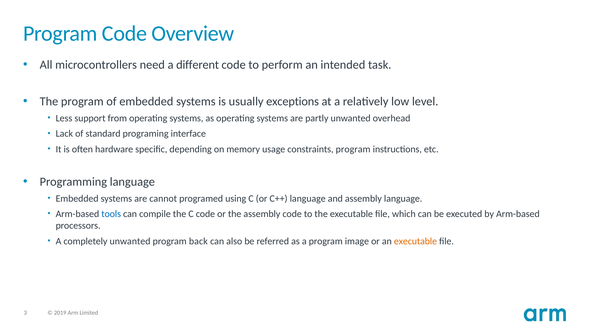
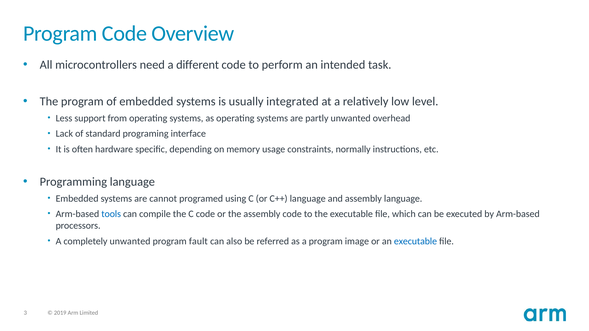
exceptions: exceptions -> integrated (292, 102)
constraints program: program -> normally (353, 149)
back: back -> fault (198, 241)
executable colour: orange -> blue (415, 241)
